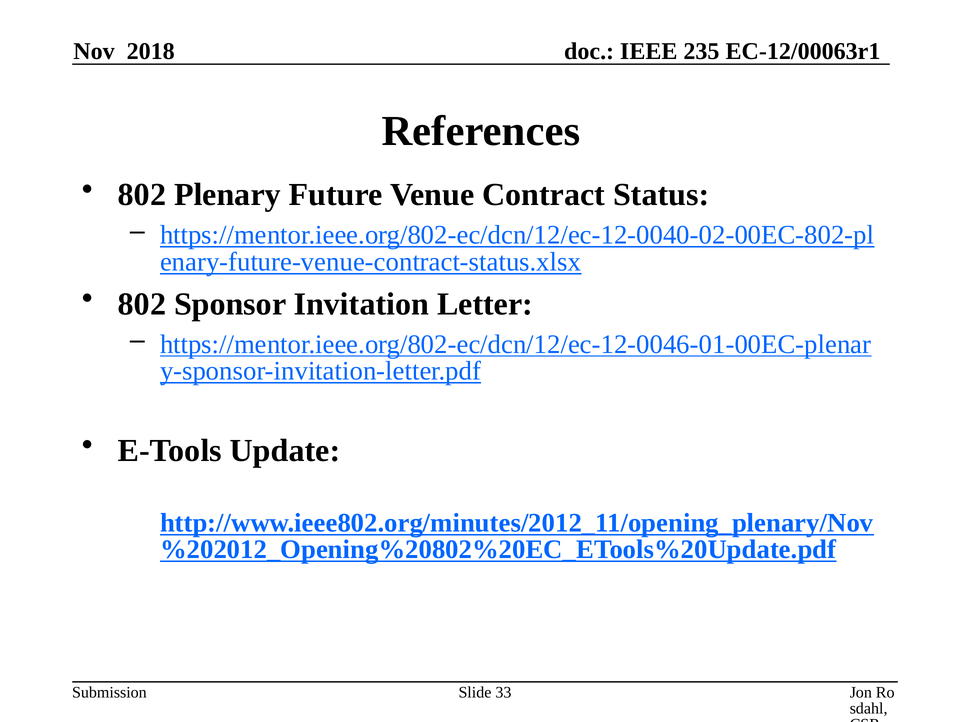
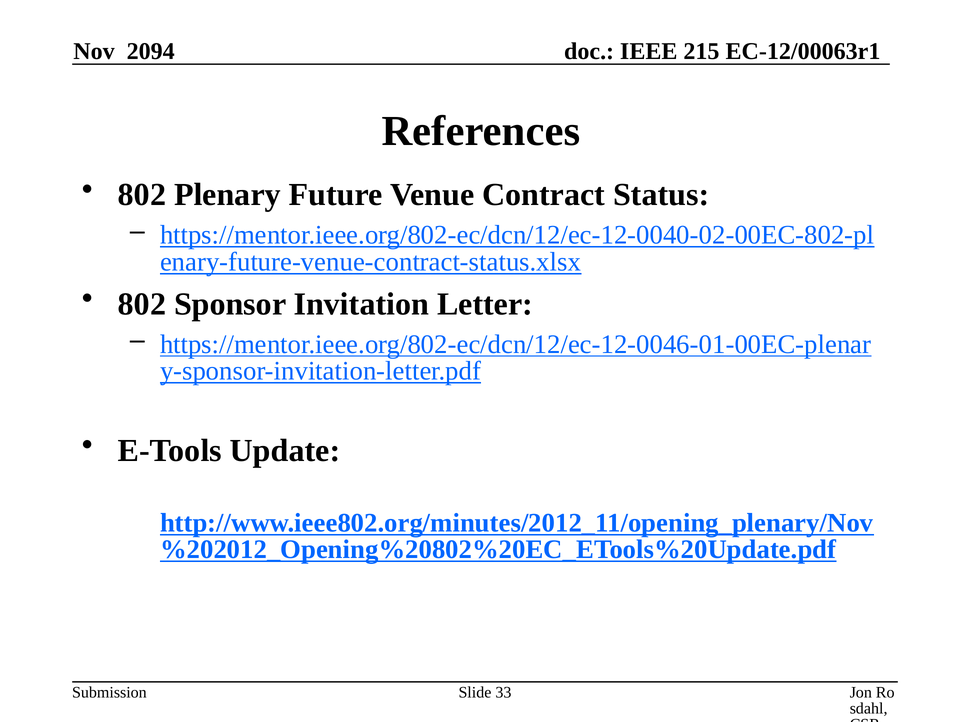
2018: 2018 -> 2094 (151, 51)
235: 235 -> 215 (701, 51)
